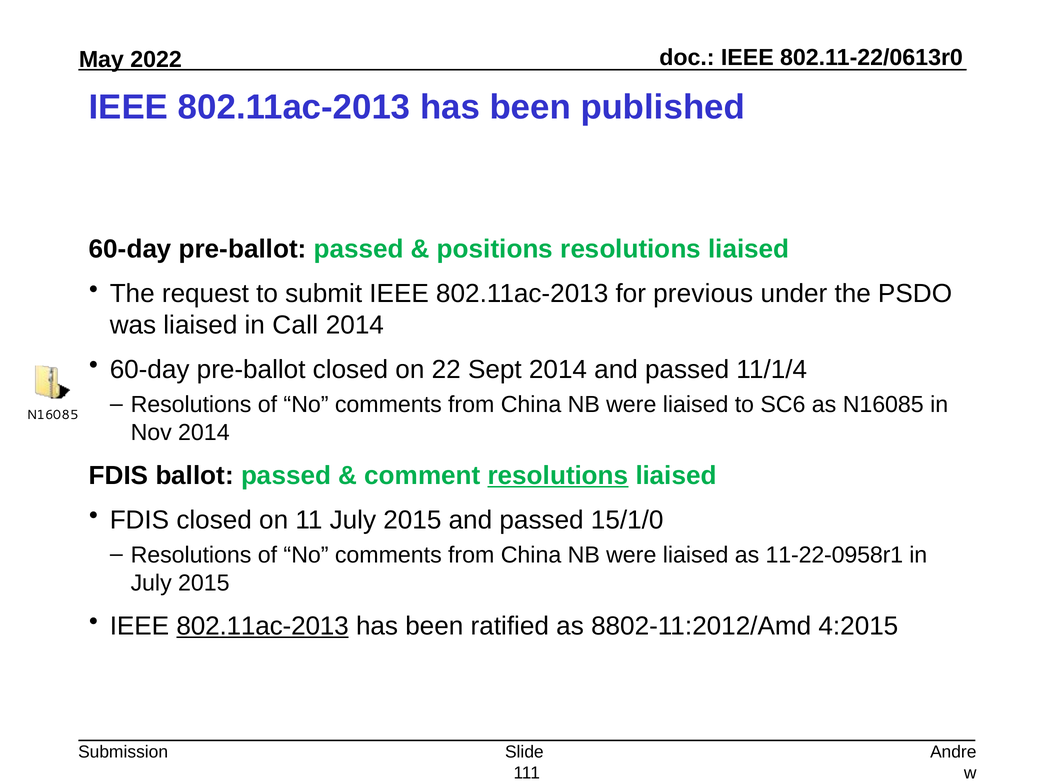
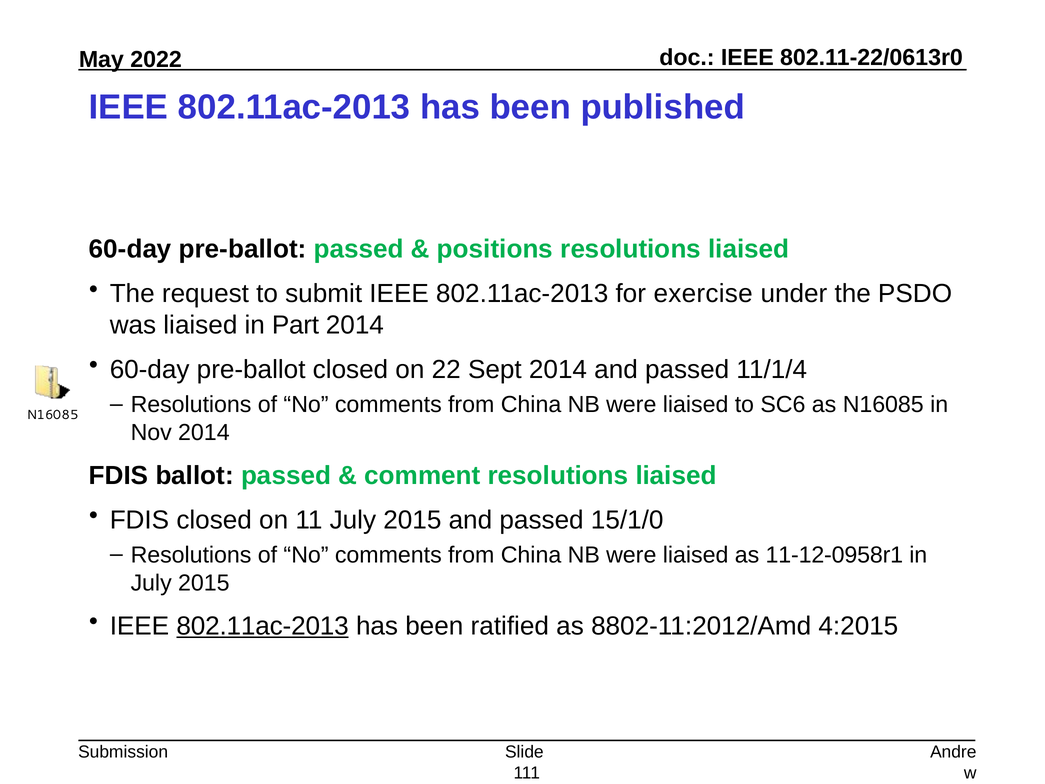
previous: previous -> exercise (703, 294)
Call: Call -> Part (295, 325)
resolutions underline: present -> none (558, 475)
11-22-0958r1: 11-22-0958r1 -> 11-12-0958r1 (834, 555)
